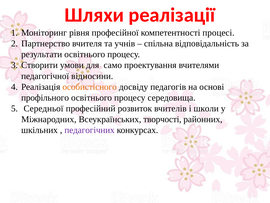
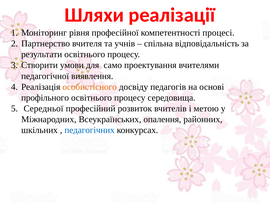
відносини: відносини -> виявлення (92, 76)
школи: школи -> метою (206, 108)
творчості: творчості -> опалення (162, 119)
педагогічних colour: purple -> blue (90, 130)
